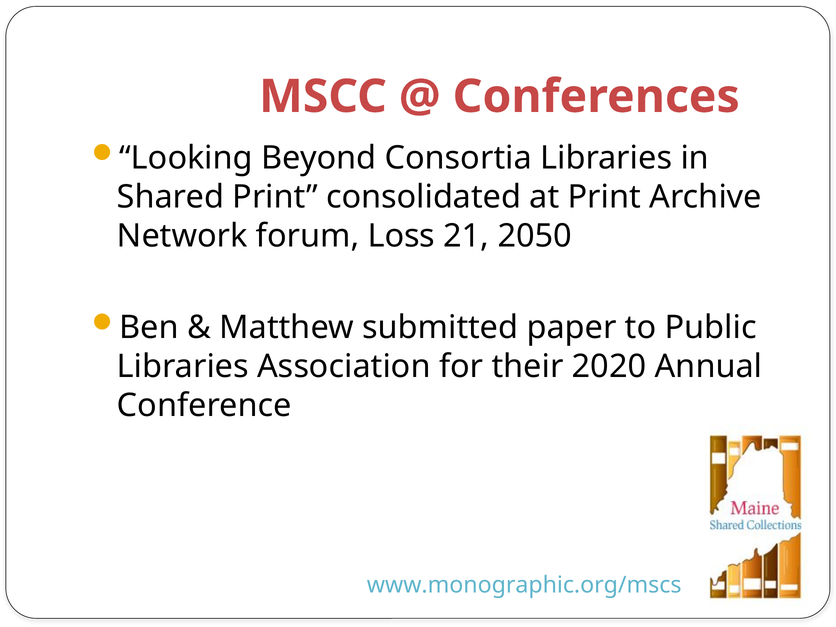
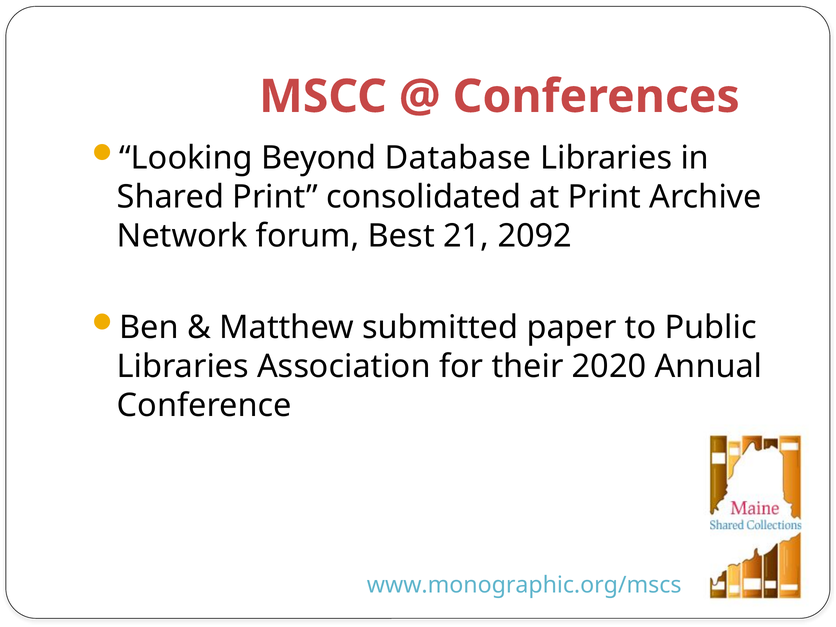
Consortia: Consortia -> Database (458, 158)
Loss: Loss -> Best (401, 236)
2050: 2050 -> 2092 (535, 236)
